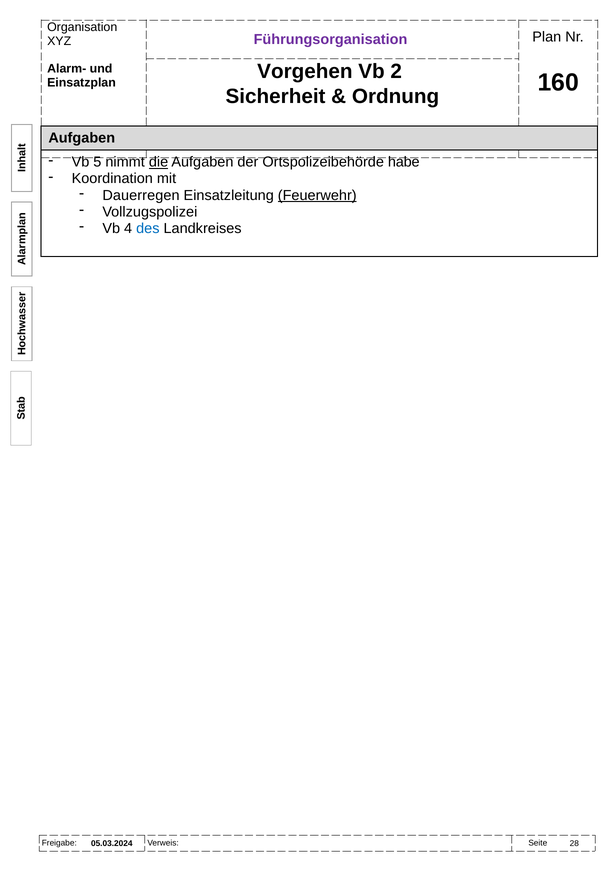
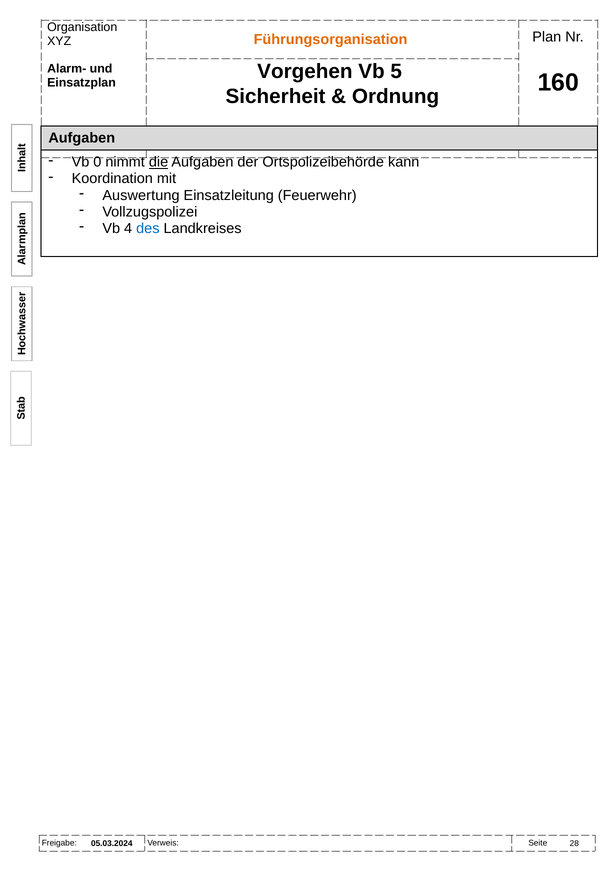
Führungsorganisation colour: purple -> orange (330, 39)
2: 2 -> 5 (396, 72)
5: 5 -> 0 (97, 162)
habe: habe -> kann (404, 162)
Dauerregen: Dauerregen -> Auswertung (141, 195)
Feuerwehr underline: present -> none (317, 195)
